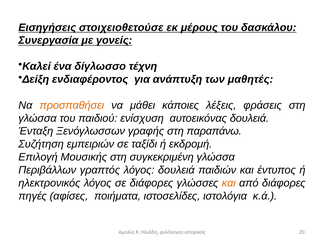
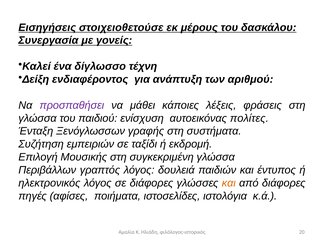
μαθητές: μαθητές -> αριθμού (251, 79)
προσπαθήσει colour: orange -> purple (72, 105)
αυτοεικόνας δουλειά: δουλειά -> πολίτες (249, 118)
παραπάνω: παραπάνω -> συστήματα (214, 131)
